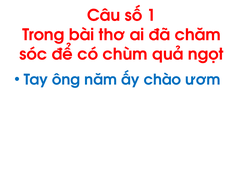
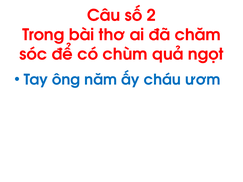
1: 1 -> 2 (151, 16)
chào: chào -> cháu (162, 80)
